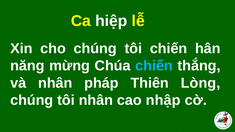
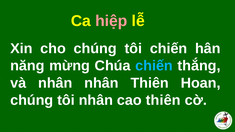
hiệp colour: white -> pink (111, 21)
nhân pháp: pháp -> nhân (101, 83)
Lòng: Lòng -> Hoan (201, 83)
cao nhập: nhập -> thiên (163, 100)
